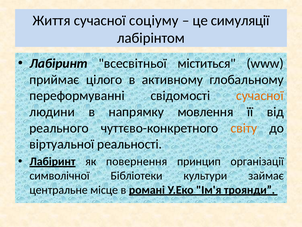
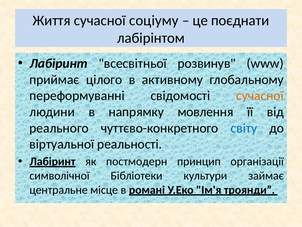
симуляції: симуляції -> поєднати (240, 20)
міститься: міститься -> розвинув (207, 63)
світу colour: orange -> blue (244, 128)
повернення: повернення -> постмодерн (137, 161)
